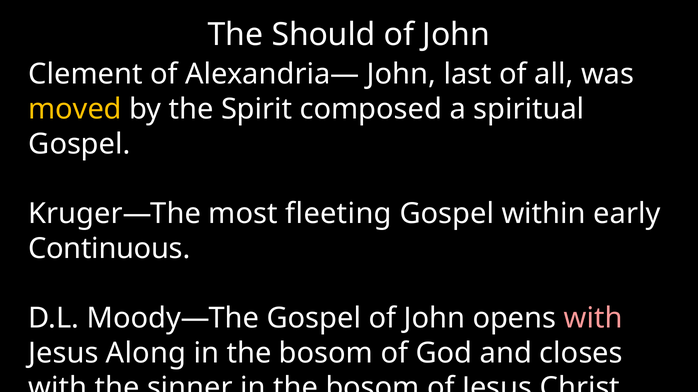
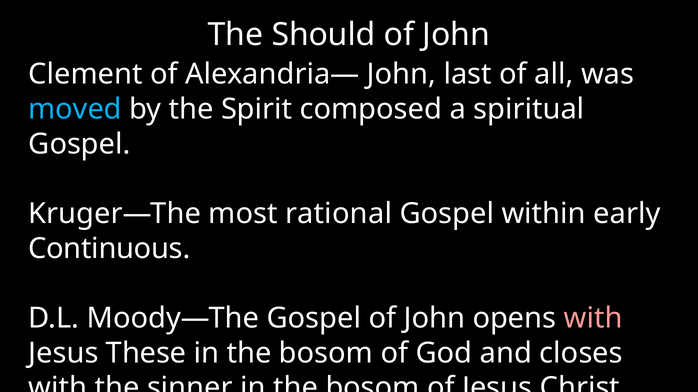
moved colour: yellow -> light blue (75, 109)
fleeting: fleeting -> rational (339, 214)
Along: Along -> These (146, 354)
